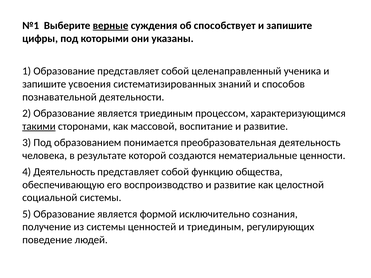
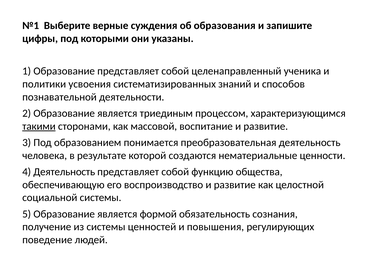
верные underline: present -> none (111, 26)
способствует: способствует -> образования (225, 26)
запишите: запишите -> политики (44, 84)
исключительно: исключительно -> обязательность (215, 214)
и триединым: триединым -> повышения (215, 227)
